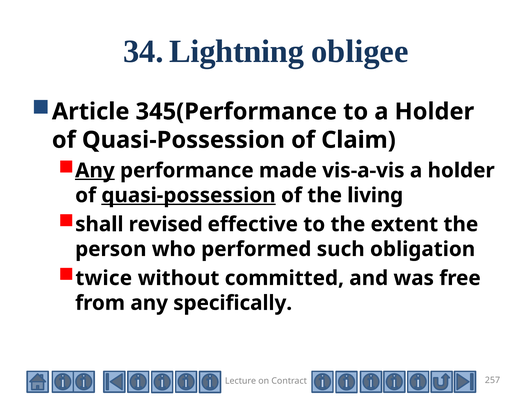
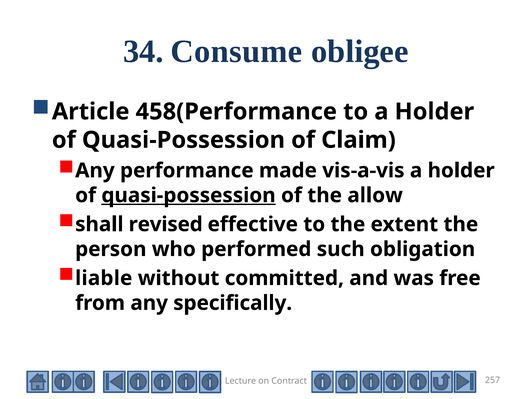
Lightning: Lightning -> Consume (236, 51)
345(Performance: 345(Performance -> 458(Performance (236, 112)
Any underline: present -> none (95, 171)
living: living -> allow (375, 195)
twice: twice -> liable (104, 278)
